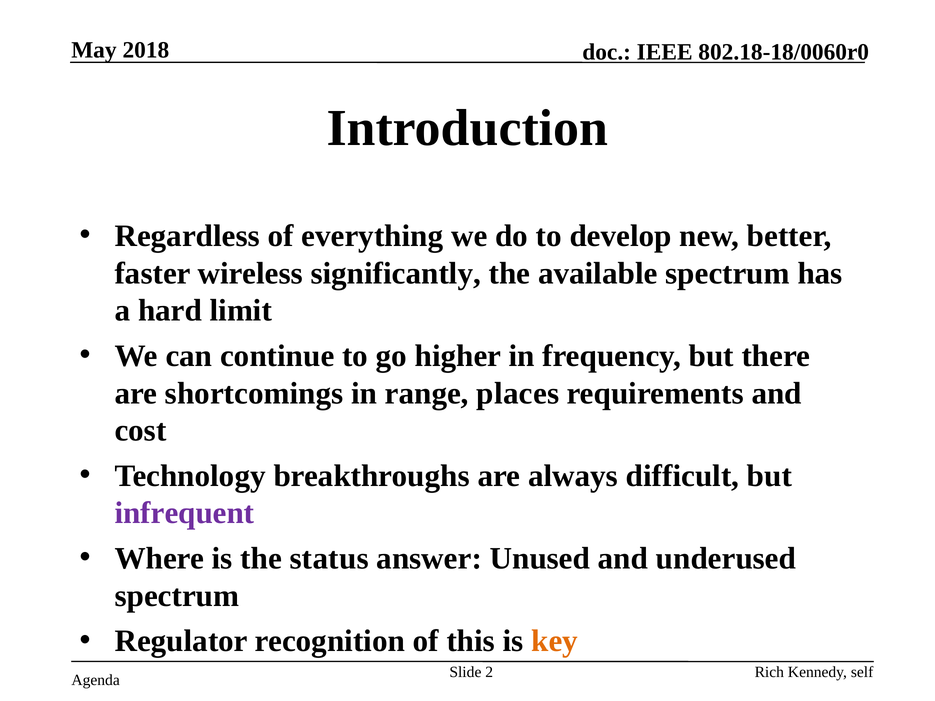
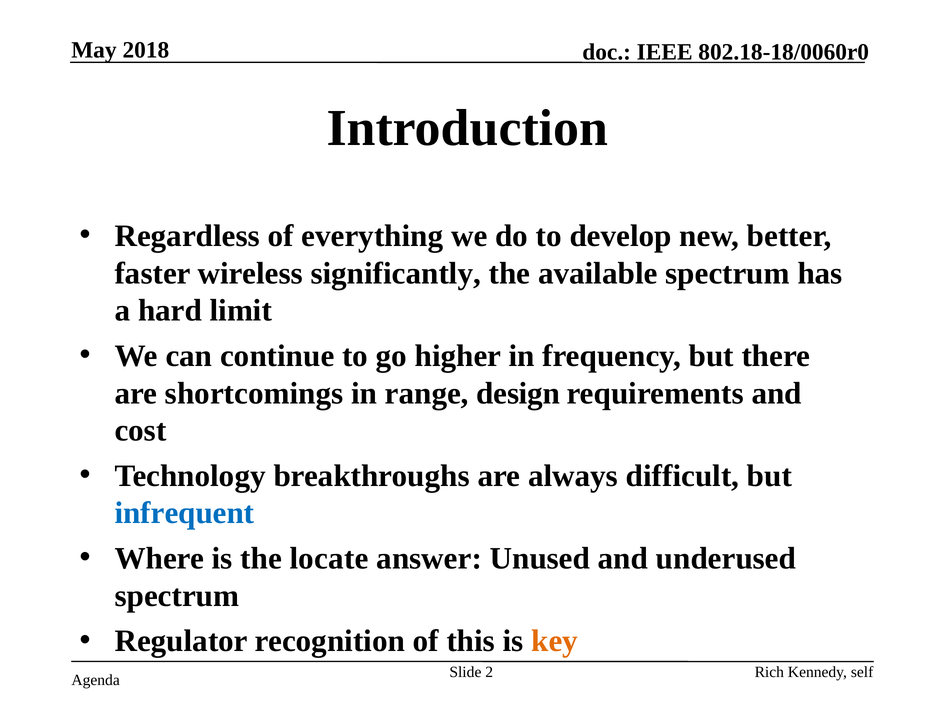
places: places -> design (518, 393)
infrequent colour: purple -> blue (184, 513)
status: status -> locate (329, 559)
